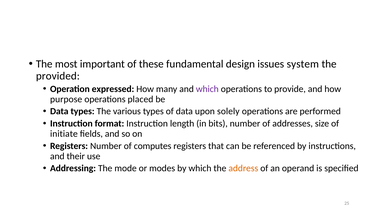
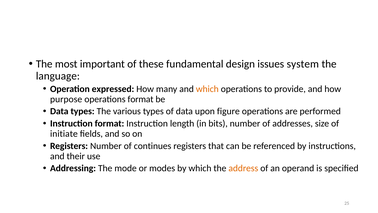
provided: provided -> language (58, 76)
which colour: purple -> orange (207, 89)
operations placed: placed -> format (141, 99)
solely: solely -> figure (228, 111)
computes: computes -> continues (153, 146)
